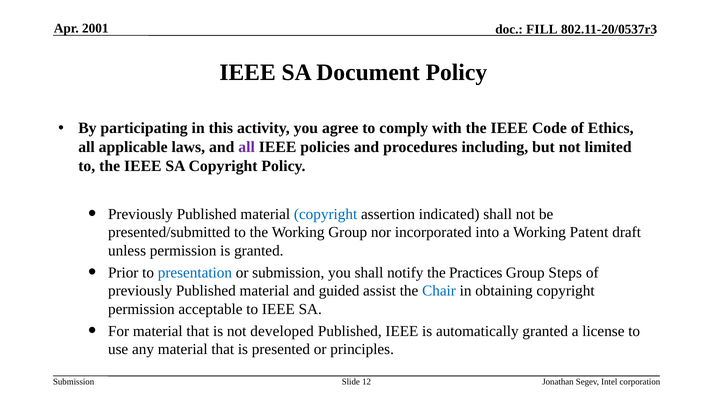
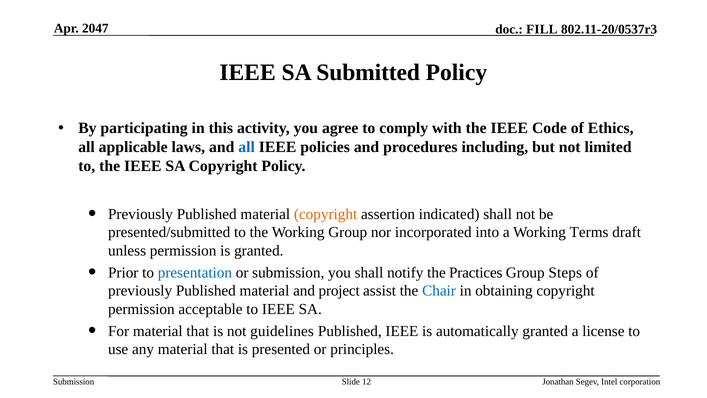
2001: 2001 -> 2047 (95, 28)
Document: Document -> Submitted (368, 72)
all colour: purple -> blue (247, 147)
copyright colour: blue -> orange (326, 214)
Patent: Patent -> Terms (589, 232)
guided: guided -> project (339, 291)
developed: developed -> guidelines (282, 331)
